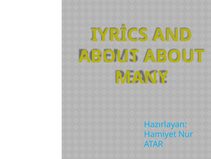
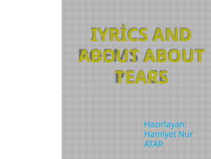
MANY: MANY -> TEARS (142, 77)
